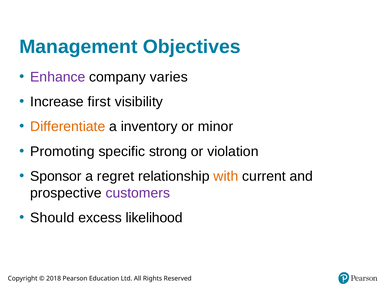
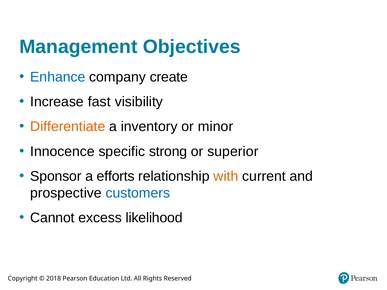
Enhance colour: purple -> blue (58, 77)
varies: varies -> create (169, 77)
first: first -> fast (99, 102)
Promoting: Promoting -> Innocence (62, 152)
violation: violation -> superior (233, 152)
regret: regret -> efforts (116, 176)
customers colour: purple -> blue (138, 193)
Should: Should -> Cannot (52, 218)
